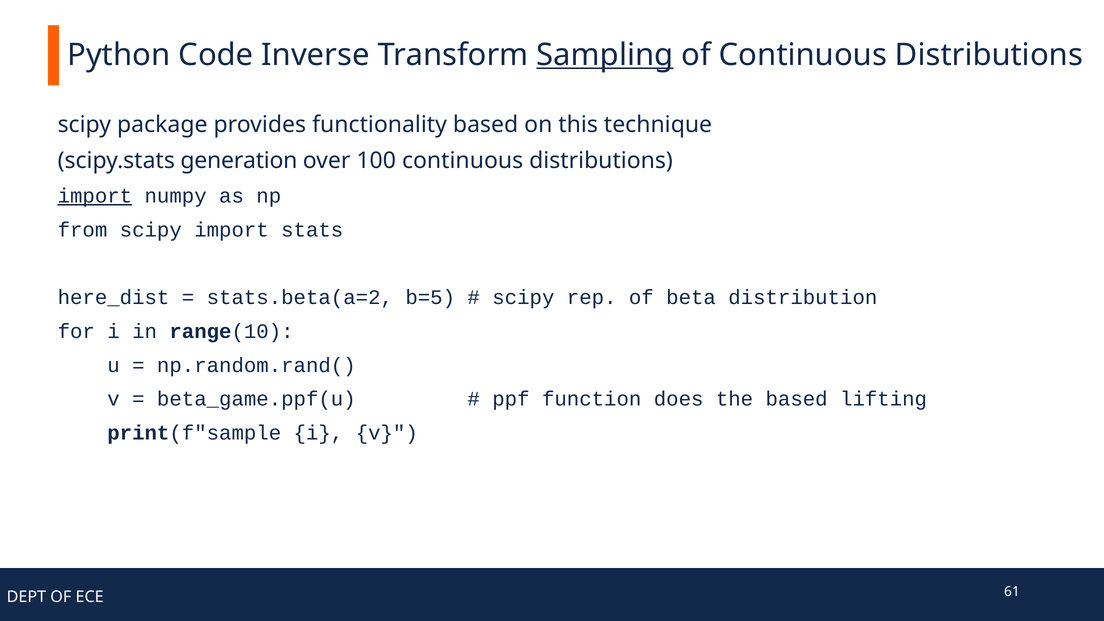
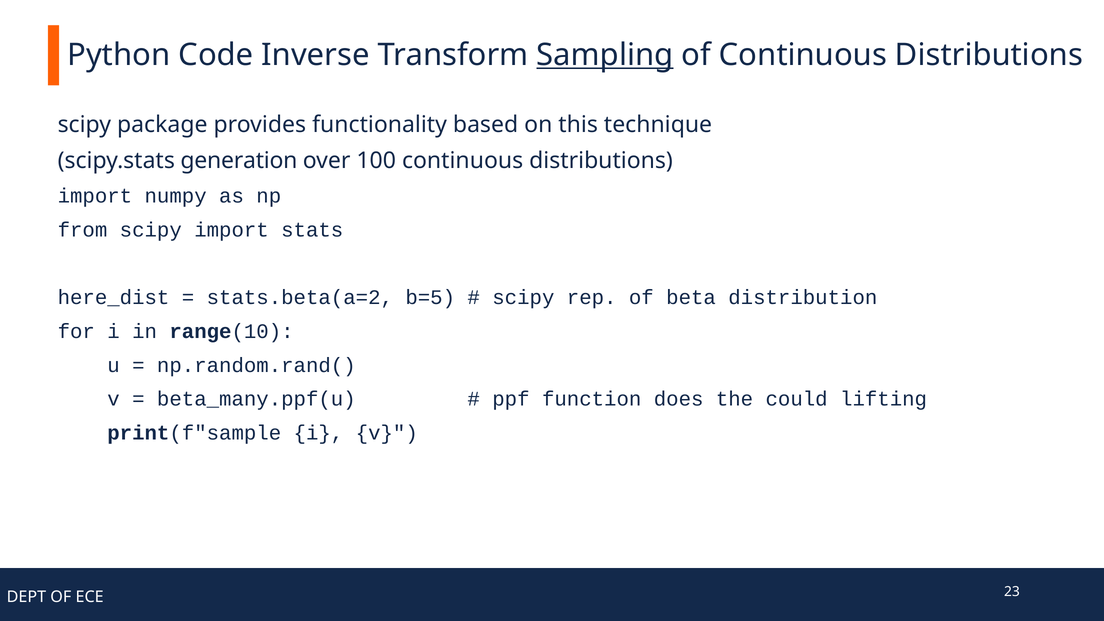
import underline: present -> none (95, 196)
beta_game.ppf(u: beta_game.ppf(u -> beta_many.ppf(u (256, 399)
the based: based -> could (797, 399)
61: 61 -> 23 (1012, 592)
